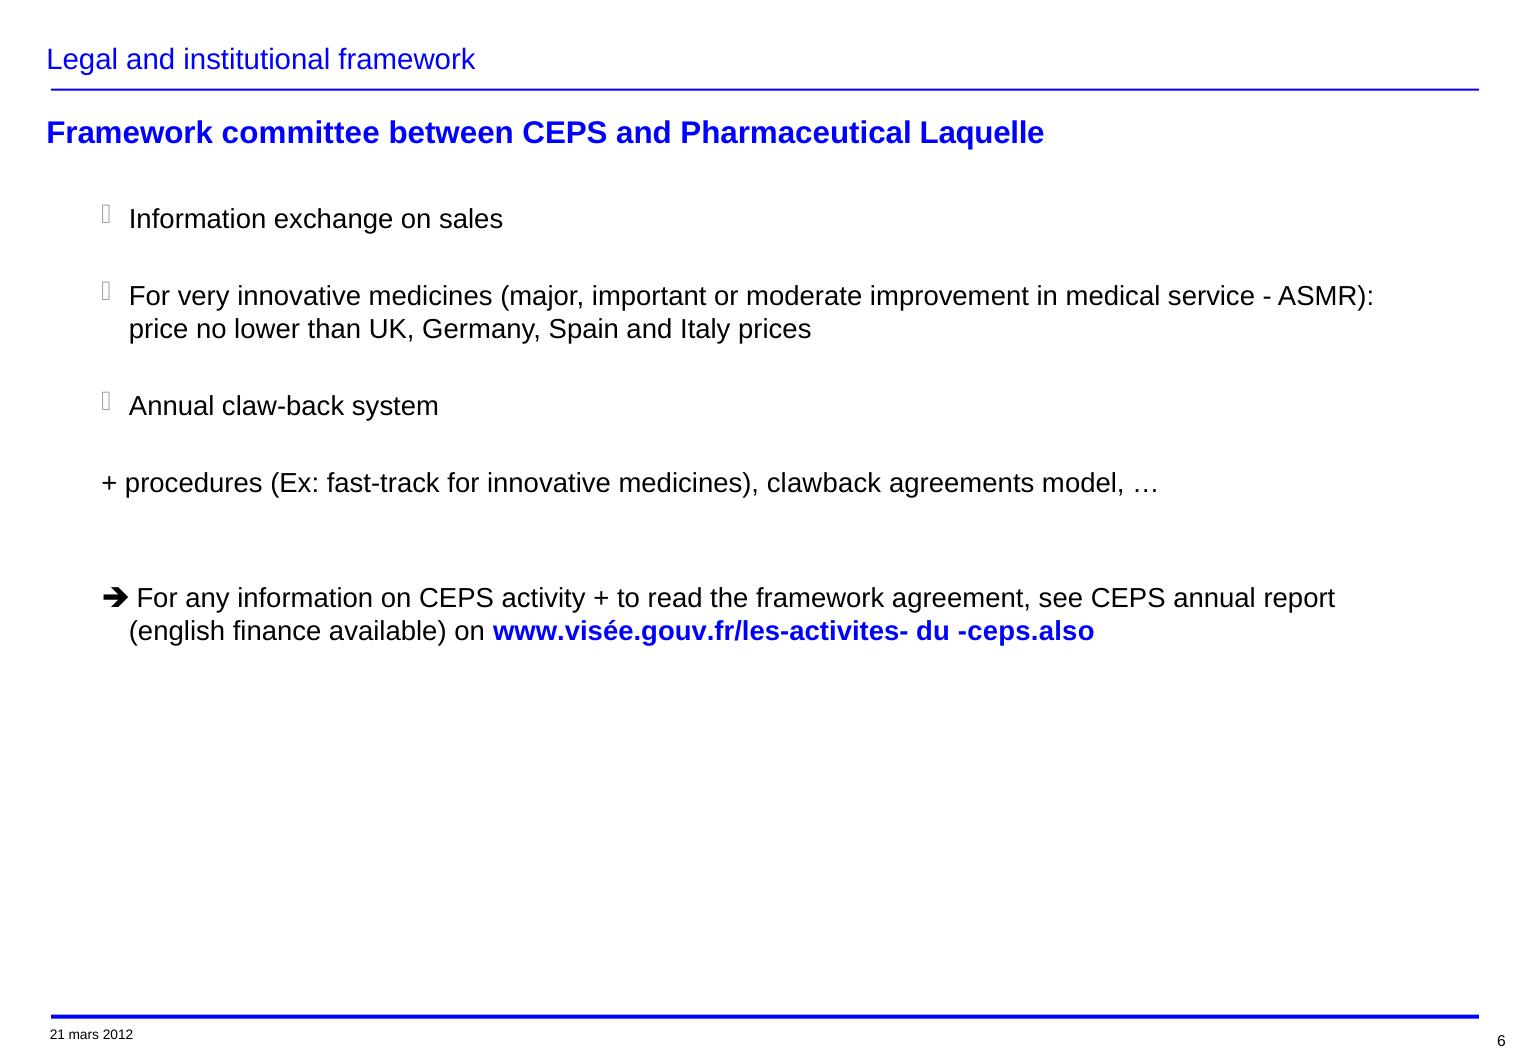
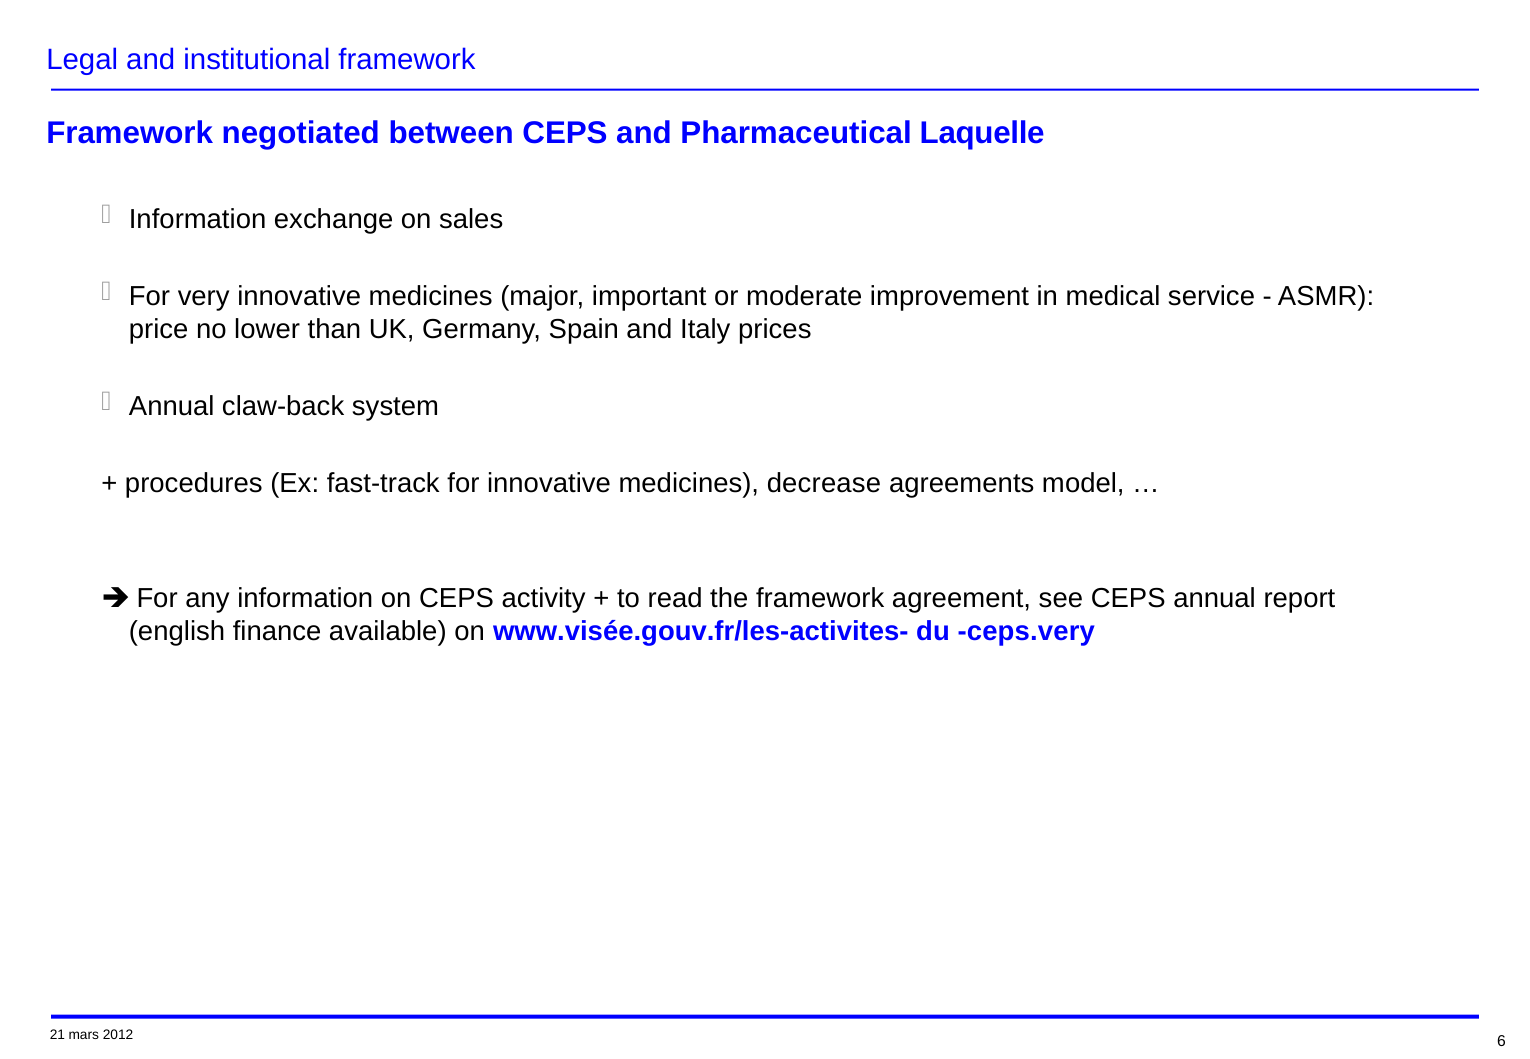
committee: committee -> negotiated (301, 134)
clawback: clawback -> decrease (824, 483)
ceps.also: ceps.also -> ceps.very (1026, 632)
